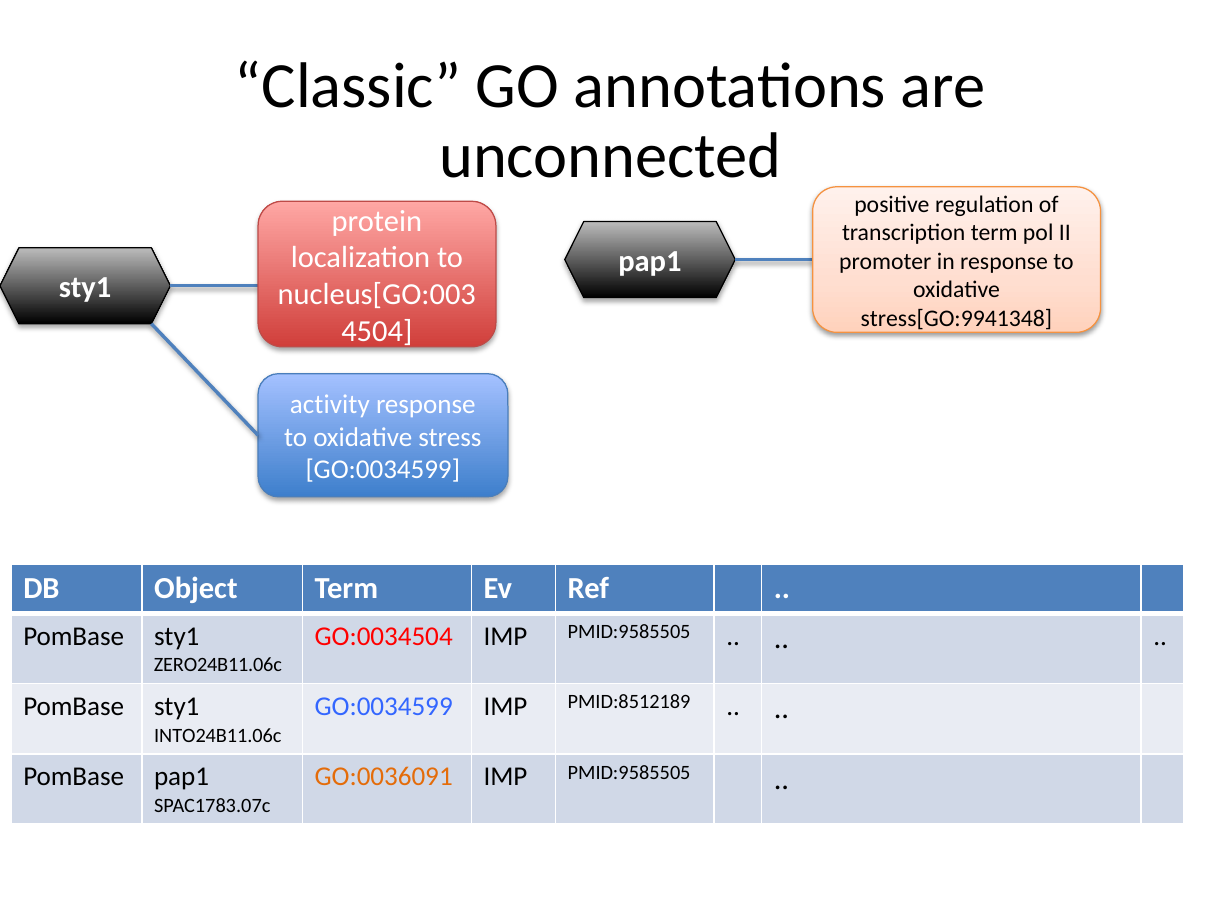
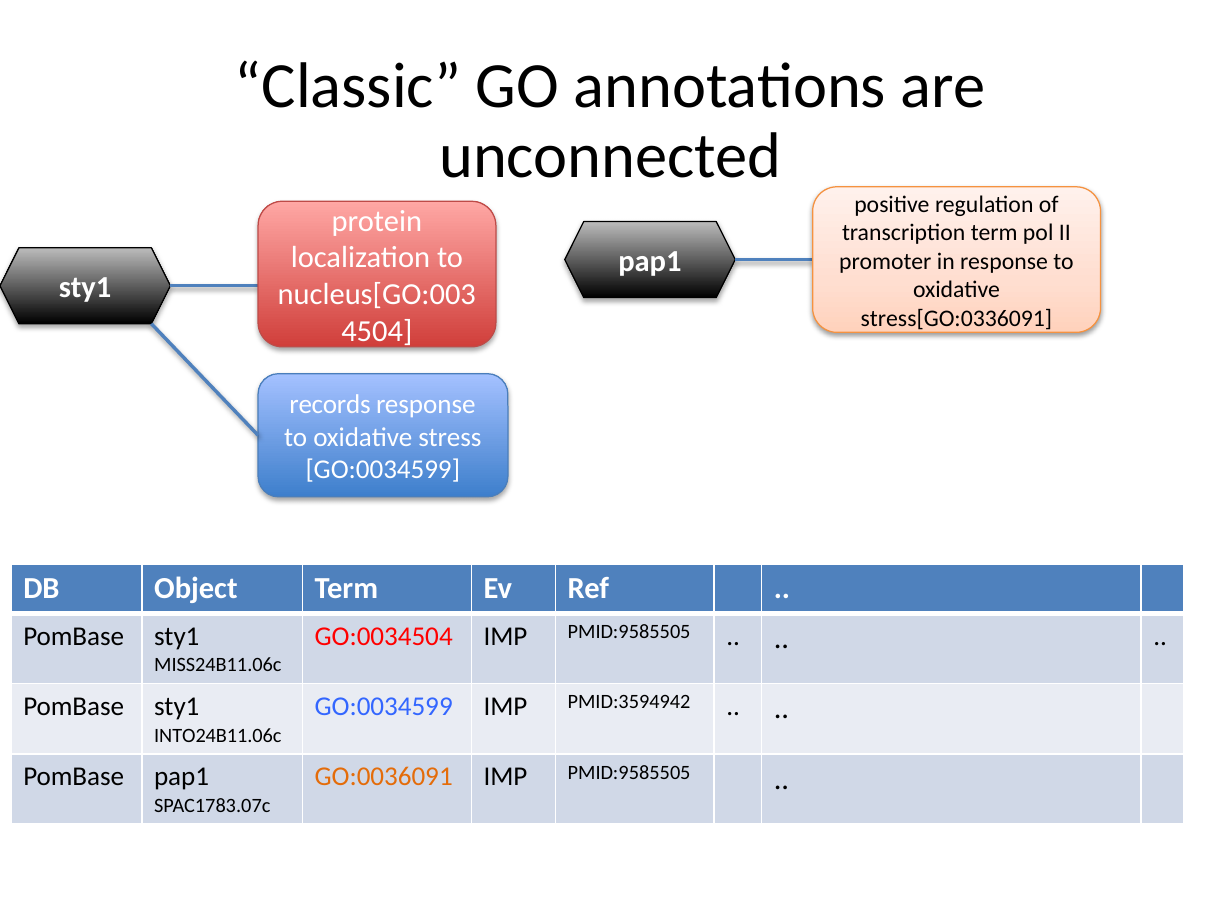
stress[GO:9941348: stress[GO:9941348 -> stress[GO:0336091 (956, 318)
activity: activity -> records (330, 404)
ZERO24B11.06c: ZERO24B11.06c -> MISS24B11.06c (218, 665)
PMID:8512189: PMID:8512189 -> PMID:3594942 (629, 702)
